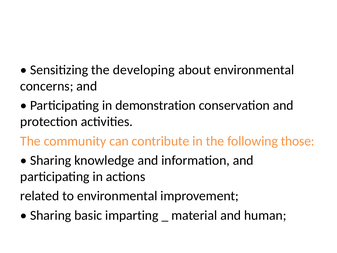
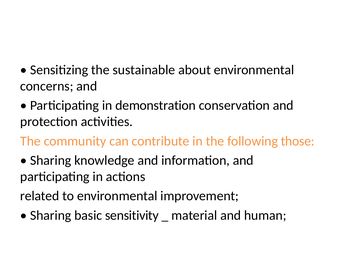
developing: developing -> sustainable (144, 70)
imparting: imparting -> sensitivity (132, 215)
